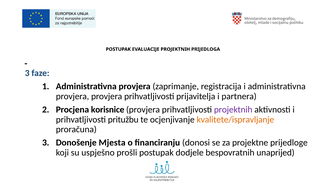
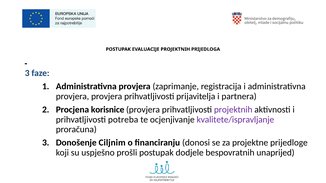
pritužbu: pritužbu -> potreba (123, 120)
kvalitete/ispravljanje colour: orange -> purple (235, 120)
Mjesta: Mjesta -> Ciljnim (112, 143)
